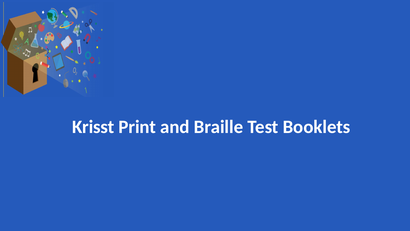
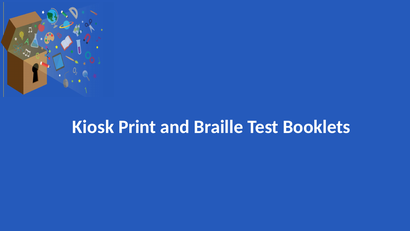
Krisst: Krisst -> Kiosk (93, 127)
